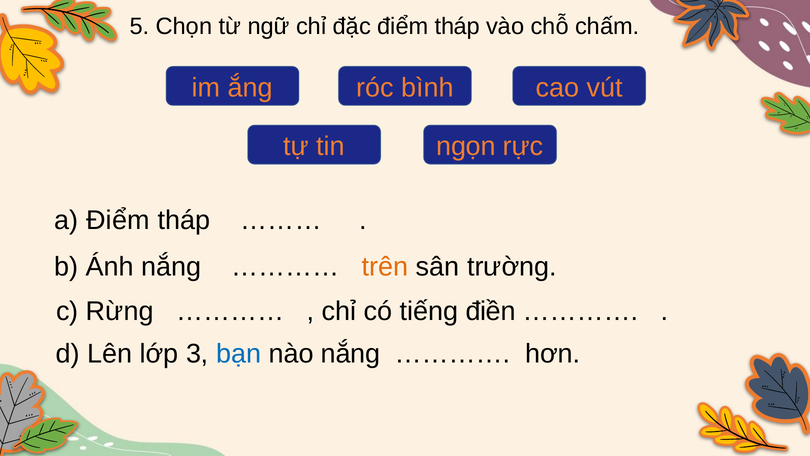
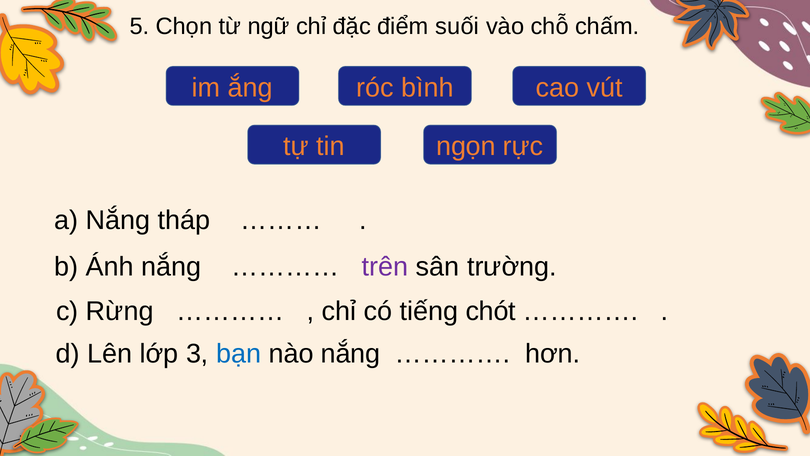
đặc điểm tháp: tháp -> suối (457, 26)
a Điểm: Điểm -> Nắng (118, 220)
trên colour: orange -> purple (385, 267)
điền: điền -> chót (491, 311)
